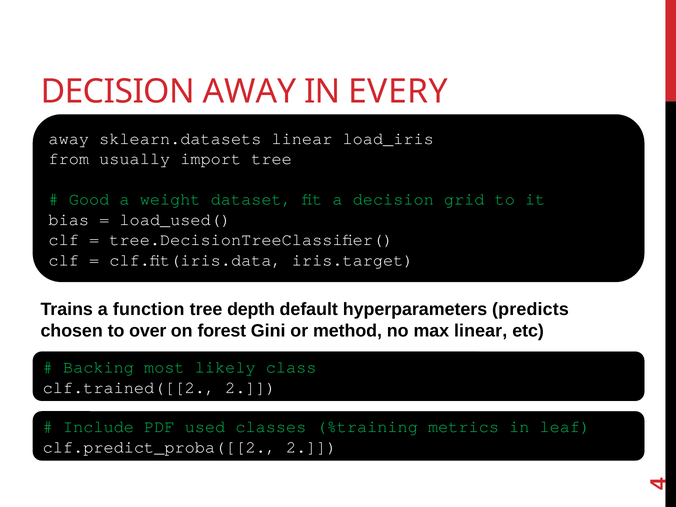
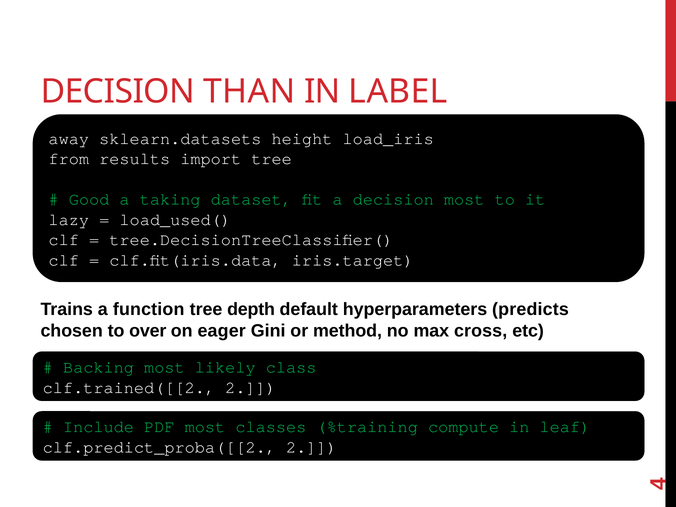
DECISION AWAY: AWAY -> THAN (249, 91)
EVERY: EVERY -> LABEL (398, 91)
sklearn.datasets linear: linear -> height (302, 139)
usually: usually -> results (135, 159)
weight: weight -> taking (170, 199)
decision grid: grid -> most (464, 199)
bias: bias -> lazy (69, 220)
forest: forest -> eager (222, 331)
max linear: linear -> cross (481, 331)
PDF used: used -> most (205, 427)
metrics: metrics -> compute (464, 427)
